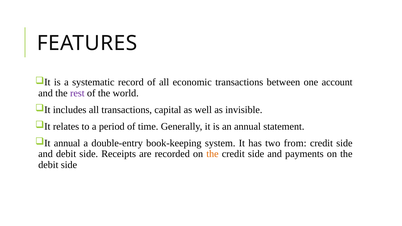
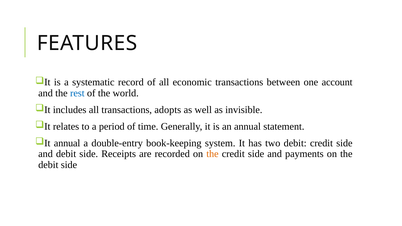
rest colour: purple -> blue (77, 93)
capital: capital -> adopts (168, 110)
two from: from -> debit (295, 143)
